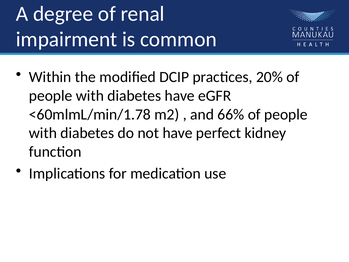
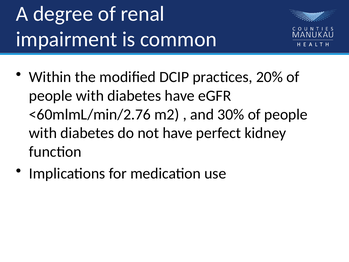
<60mlmL/min/1.78: <60mlmL/min/1.78 -> <60mlmL/min/2.76 (90, 114)
66%: 66% -> 30% (231, 114)
